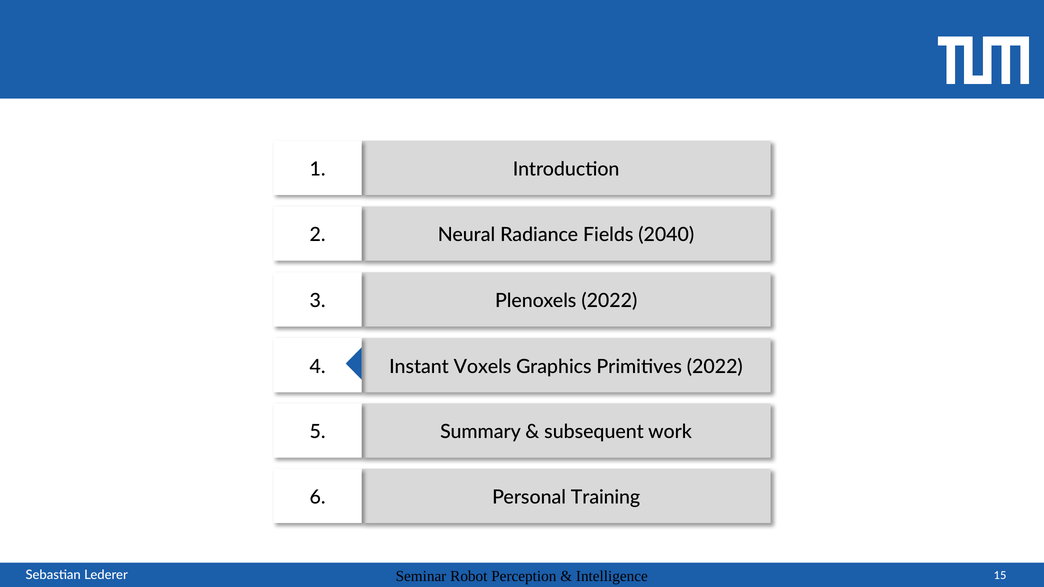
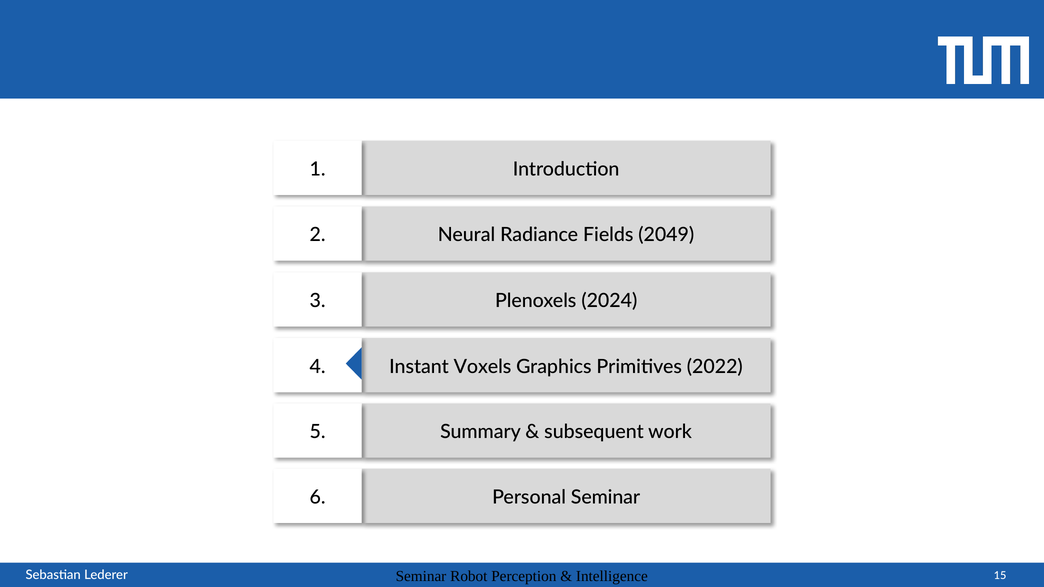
2040: 2040 -> 2049 (666, 235)
Plenoxels 2022: 2022 -> 2024 (609, 301)
Personal Training: Training -> Seminar (605, 497)
